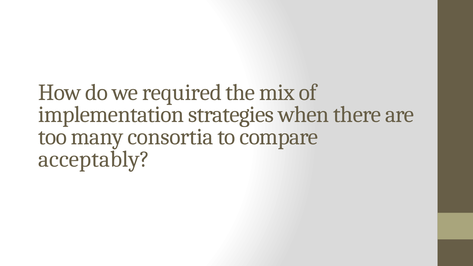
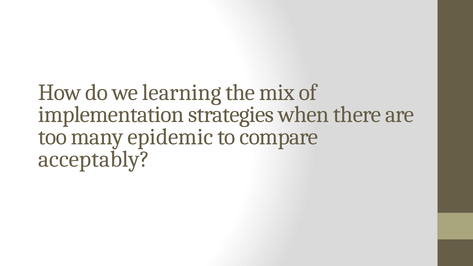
required: required -> learning (182, 92)
consortia: consortia -> epidemic (170, 137)
